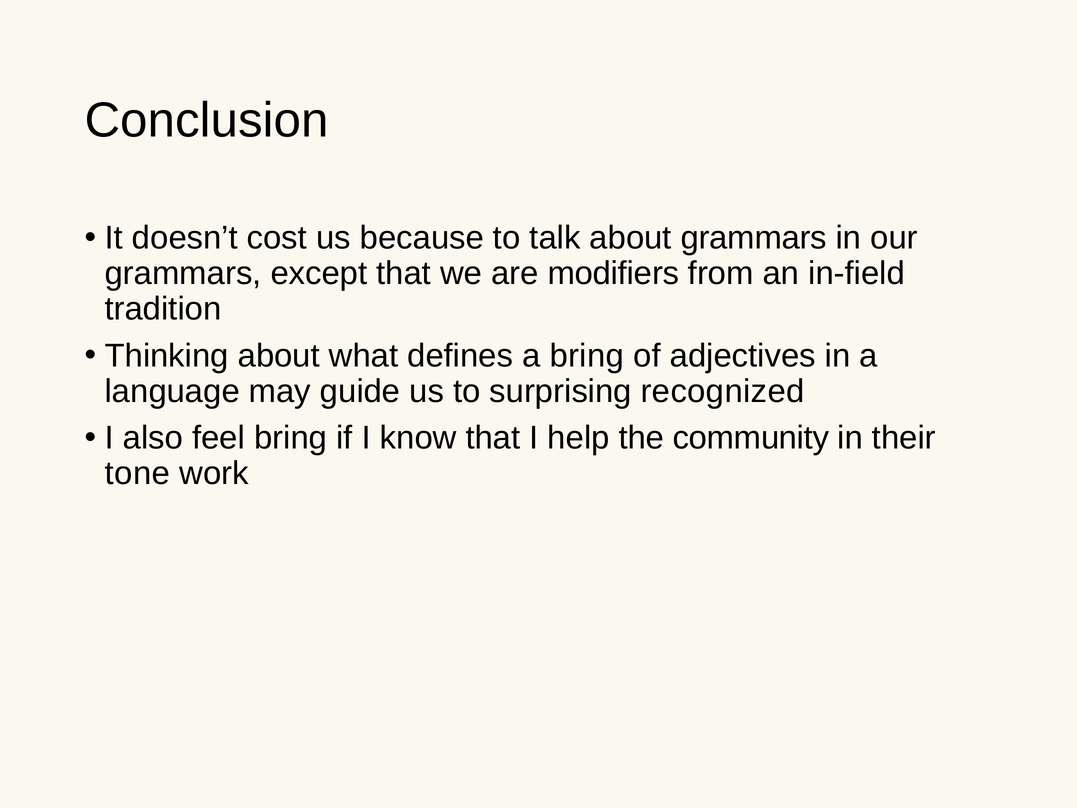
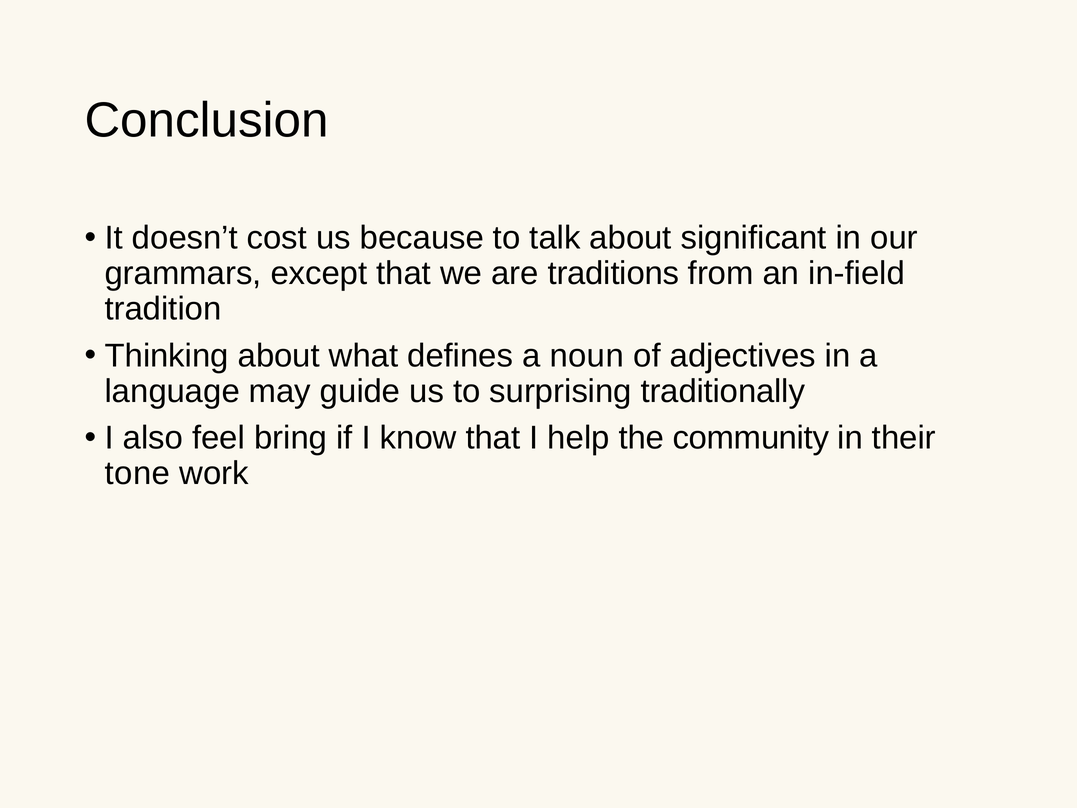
about grammars: grammars -> significant (754, 238)
modifiers: modifiers -> traditions (613, 273)
a bring: bring -> noun (587, 356)
recognized: recognized -> traditionally (723, 391)
